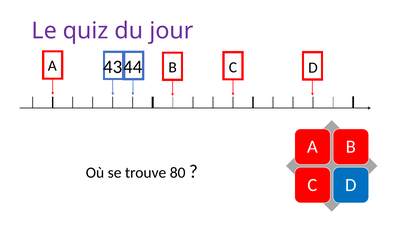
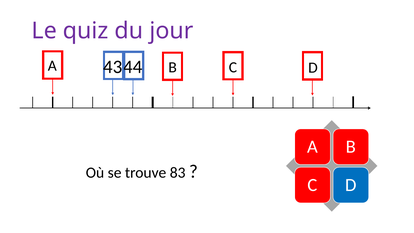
80: 80 -> 83 (178, 173)
